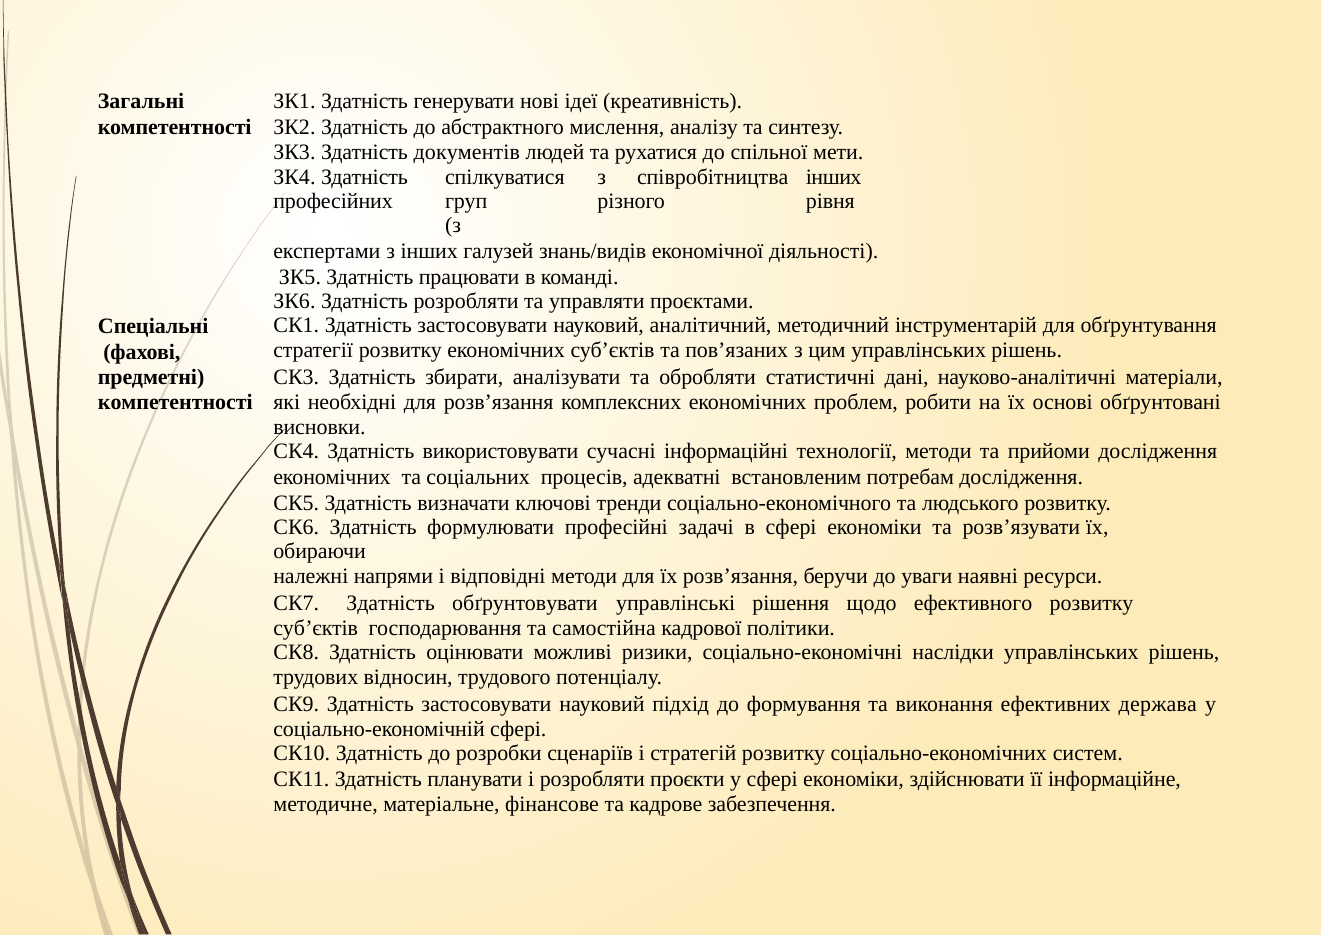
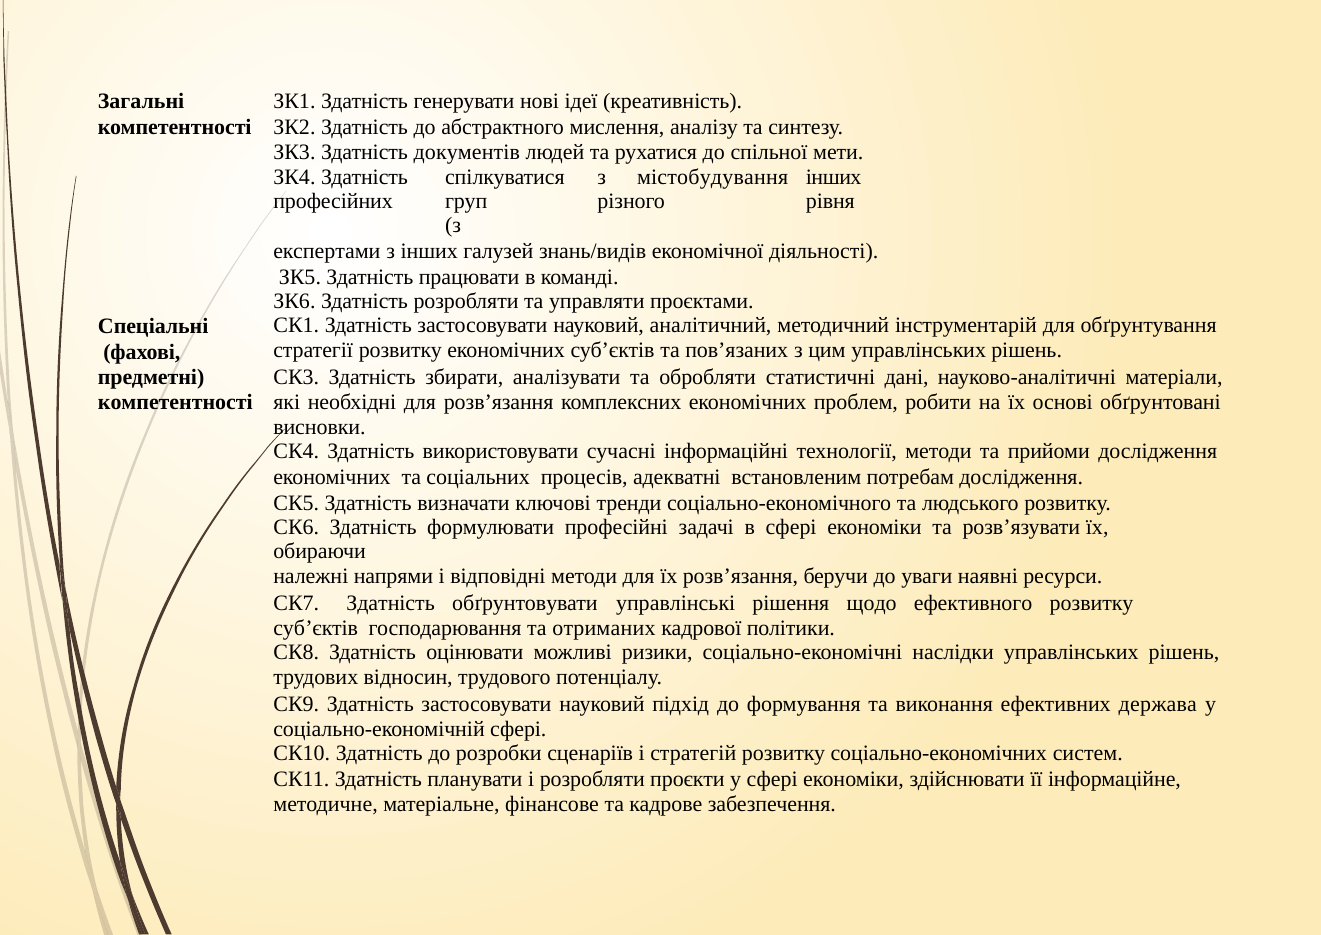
співробітництва: співробітництва -> містобудування (713, 177)
самостійна: самостійна -> отриманих (604, 628)
